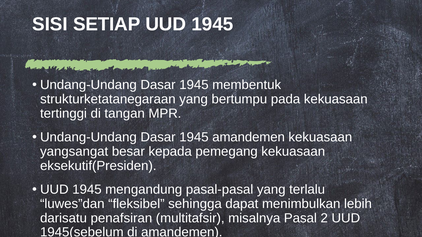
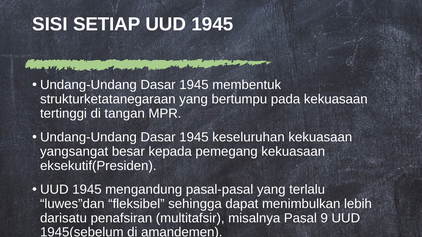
1945 amandemen: amandemen -> keseluruhan (248, 137)
2: 2 -> 9 (324, 218)
